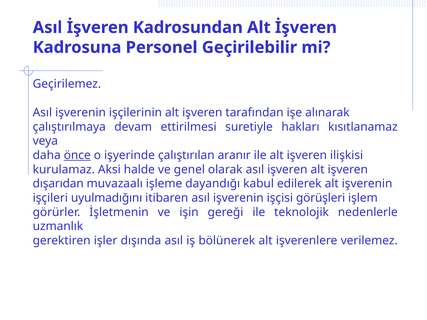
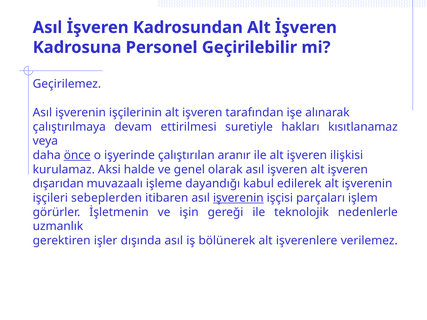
uyulmadığını: uyulmadığını -> sebeplerden (107, 198)
işverenin underline: none -> present (238, 198)
görüşleri: görüşleri -> parçaları (321, 198)
